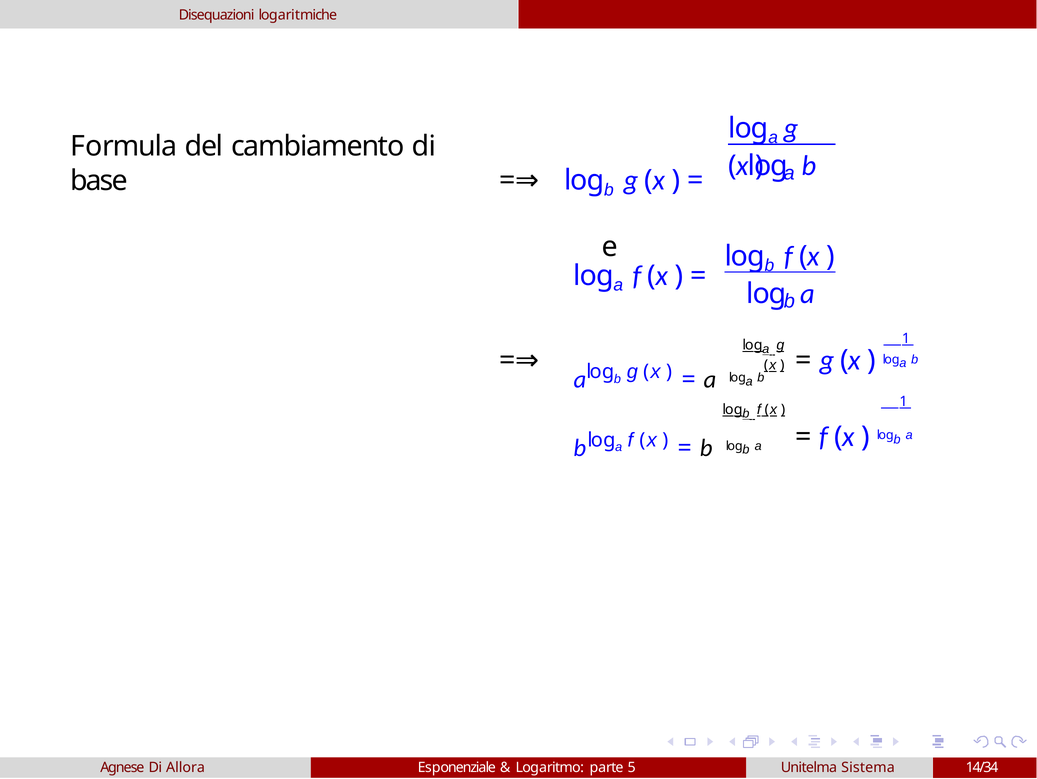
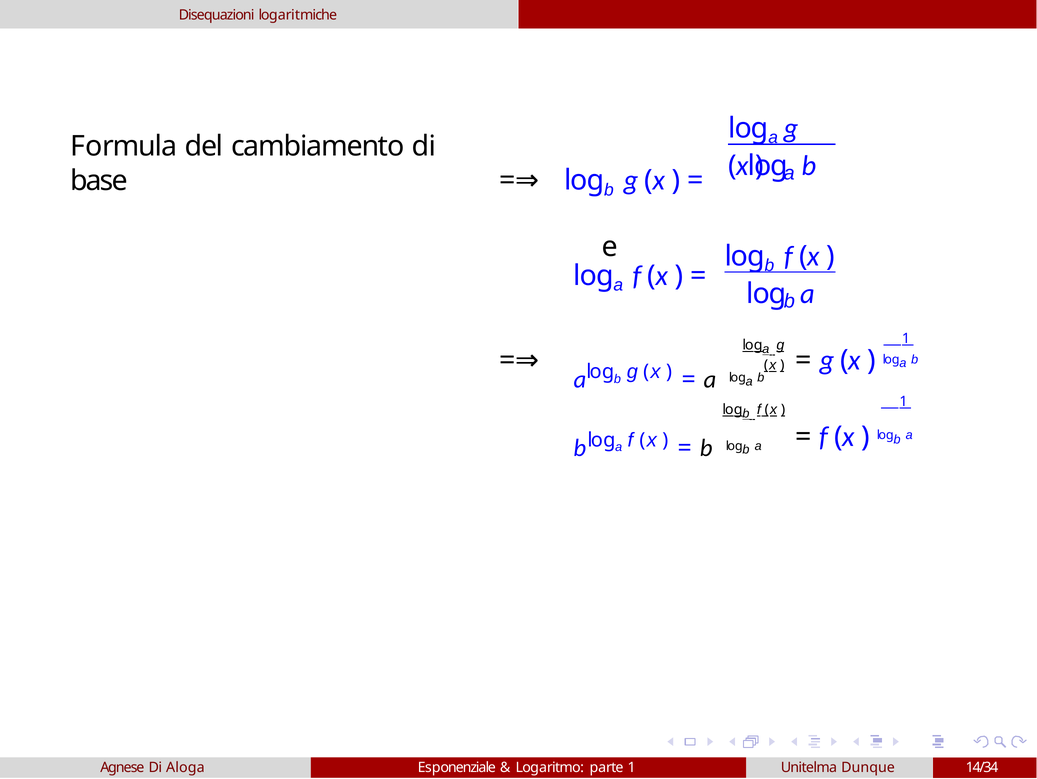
Allora: Allora -> Aloga (185, 767)
parte 5: 5 -> 1 (632, 767)
Sistema: Sistema -> Dunque (868, 767)
